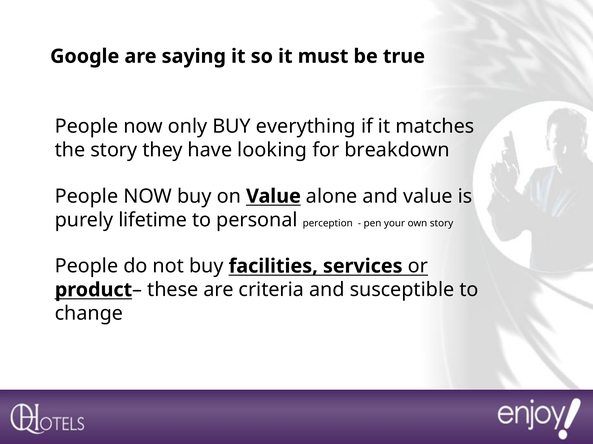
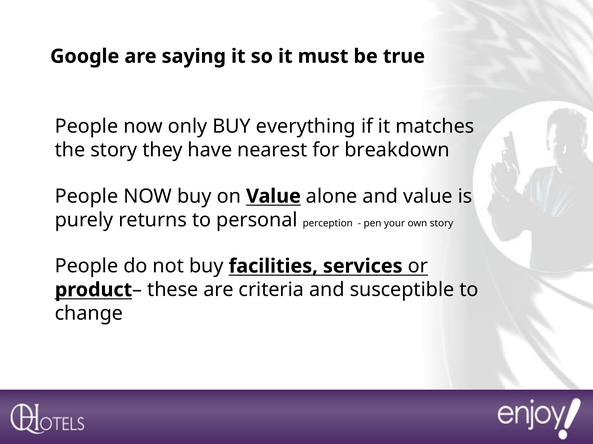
looking: looking -> nearest (272, 150)
lifetime: lifetime -> returns (153, 220)
